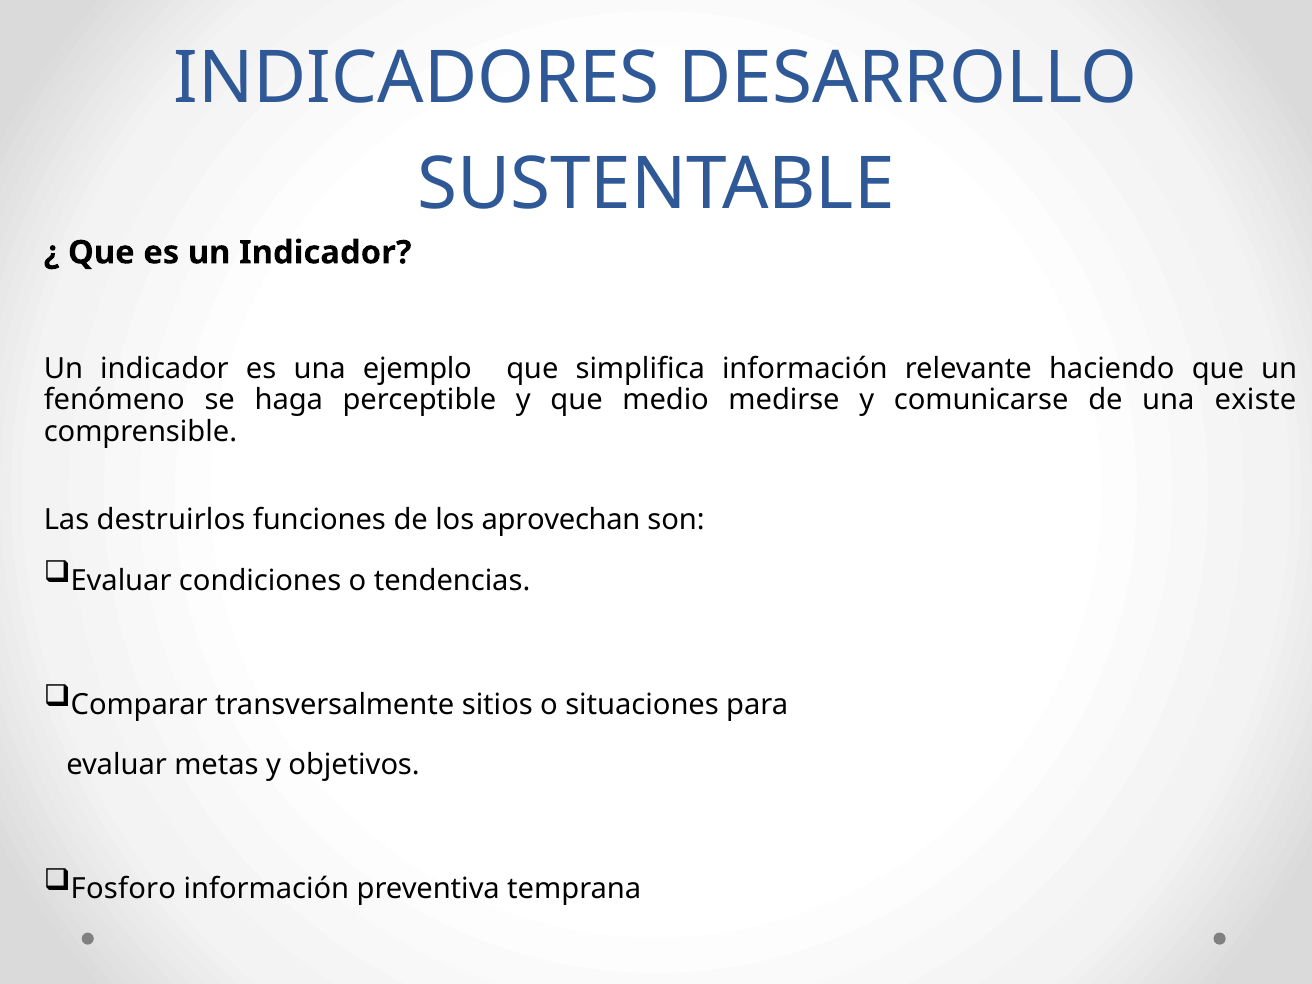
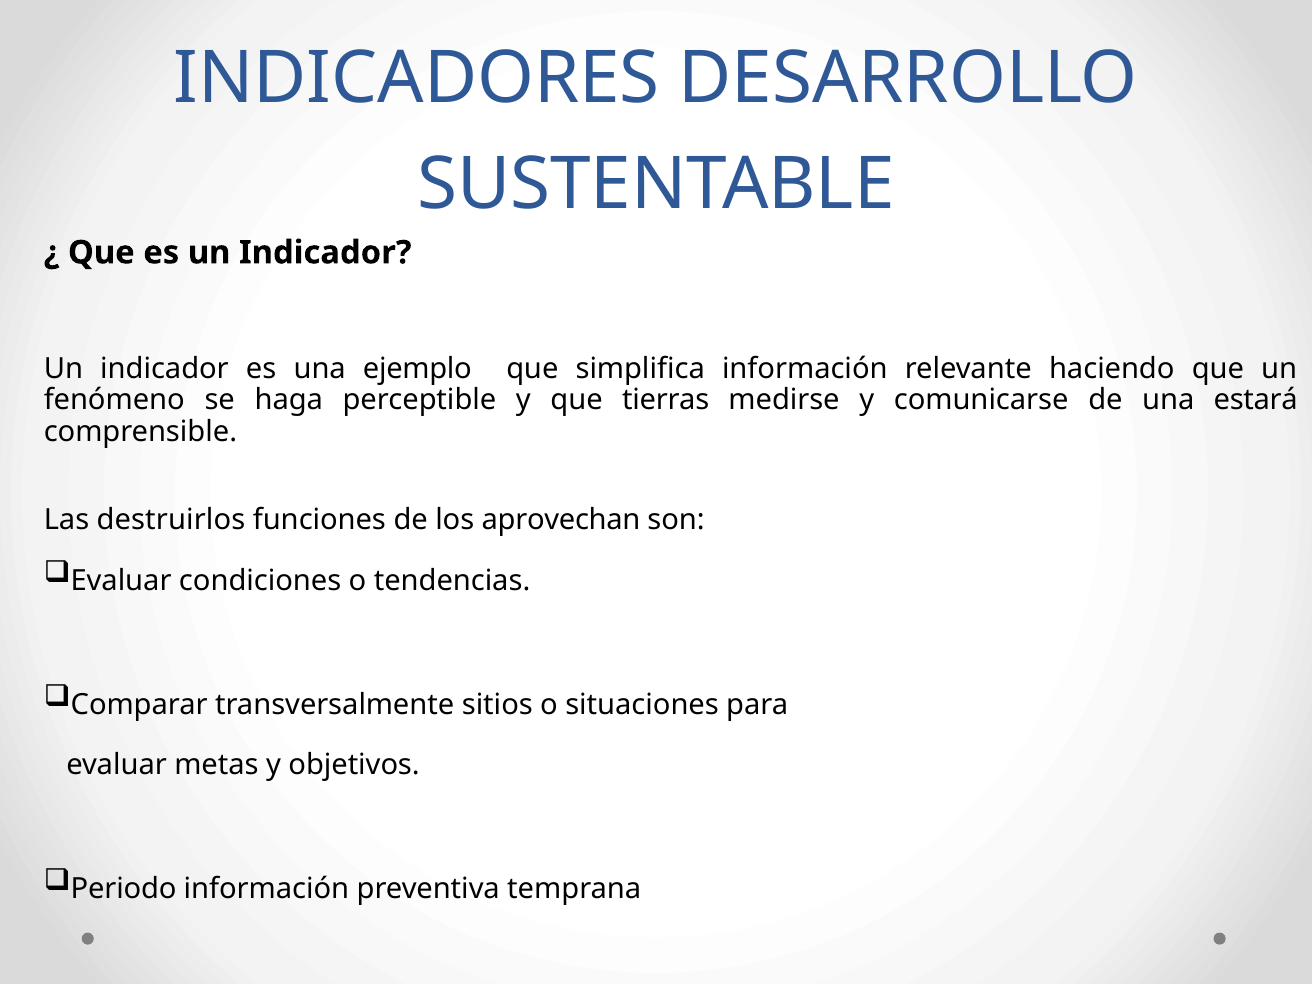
medio: medio -> tierras (666, 400)
existe: existe -> estará (1256, 400)
Fosforo: Fosforo -> Periodo (124, 889)
